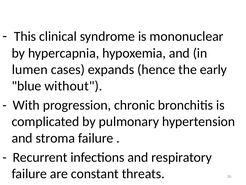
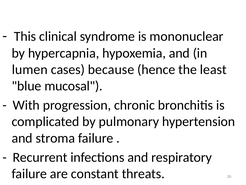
expands: expands -> because (111, 69)
early: early -> least (213, 69)
without: without -> mucosal (74, 86)
